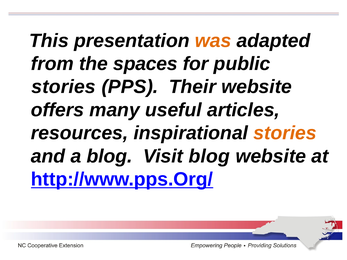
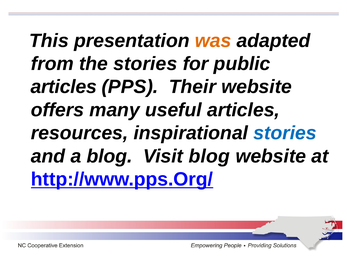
the spaces: spaces -> stories (145, 64)
stories: stories -> articles (64, 87)
stories colour: orange -> blue (285, 133)
